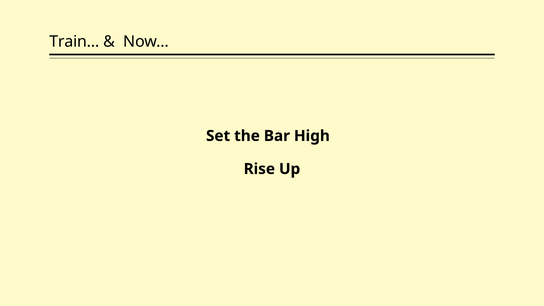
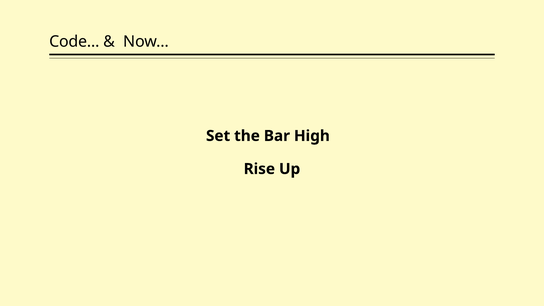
Train…: Train… -> Code… (74, 42)
